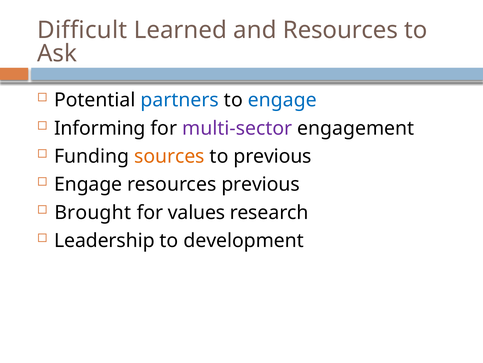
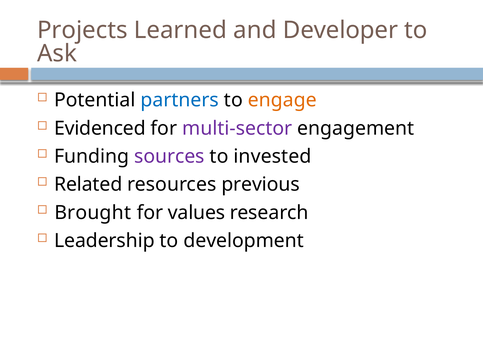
Difficult: Difficult -> Projects (82, 30)
and Resources: Resources -> Developer (340, 30)
engage colour: blue -> orange (282, 100)
Informing: Informing -> Evidenced (100, 128)
sources colour: orange -> purple (169, 156)
to previous: previous -> invested (272, 156)
Engage: Engage -> Related (88, 184)
